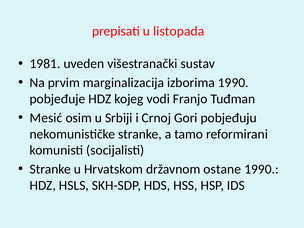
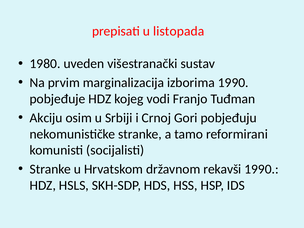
1981: 1981 -> 1980 (45, 64)
Mesić: Mesić -> Akciju (46, 118)
ostane: ostane -> rekavši (222, 169)
